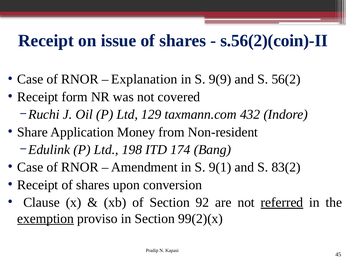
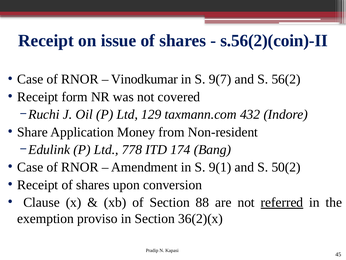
Explanation: Explanation -> Vinodkumar (144, 79)
9(9: 9(9 -> 9(7 (220, 79)
198: 198 -> 778 (132, 149)
83(2: 83(2 -> 50(2 (286, 167)
92: 92 -> 88 (202, 202)
exemption underline: present -> none (46, 218)
99(2)(x: 99(2)(x -> 36(2)(x (201, 218)
